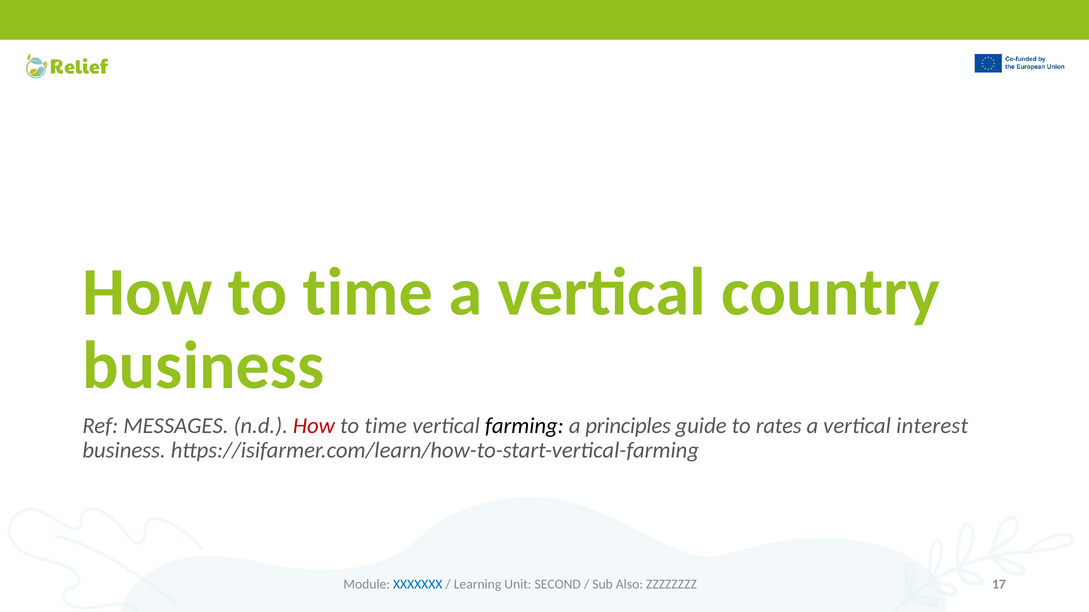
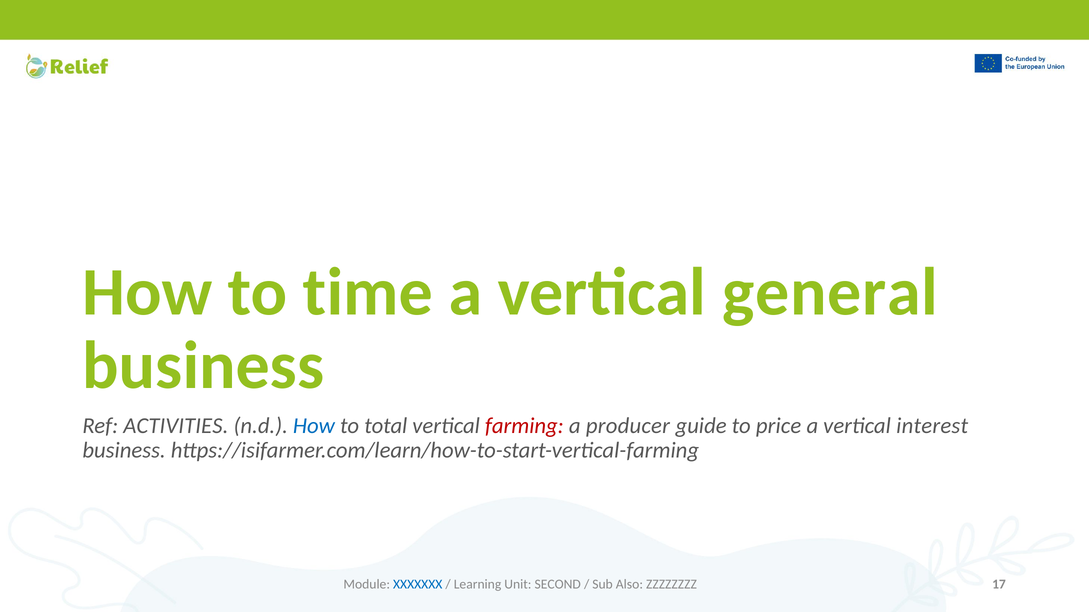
country: country -> general (830, 293)
MESSAGES: MESSAGES -> ACTIVITIES (176, 426)
How colour: red -> blue (314, 426)
time: time -> total (386, 426)
farming colour: black -> red (524, 426)
principles: principles -> producer (628, 426)
rates: rates -> price (779, 426)
